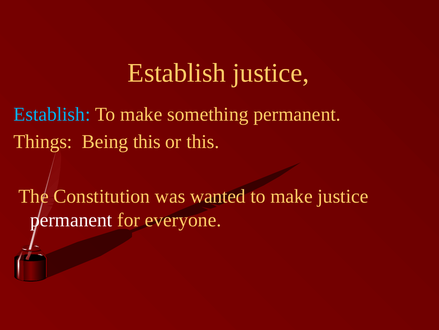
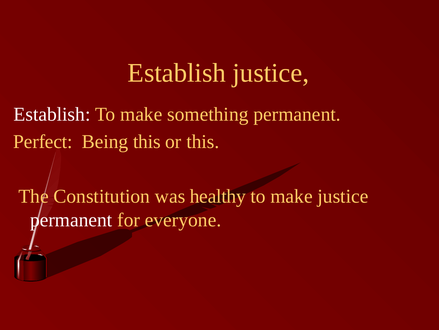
Establish colour: light blue -> white (52, 114)
Things: Things -> Perfect (43, 141)
wanted: wanted -> healthy (218, 196)
